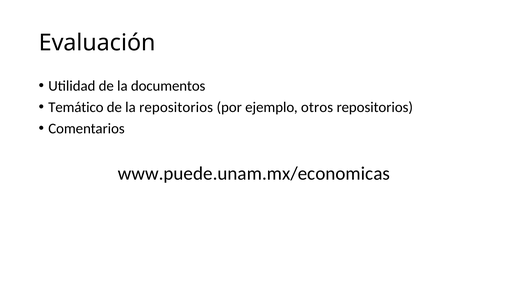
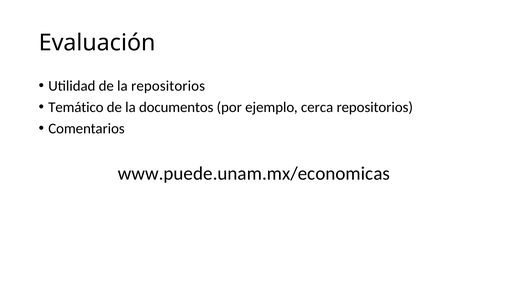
la documentos: documentos -> repositorios (168, 86)
la repositorios: repositorios -> documentos (176, 107)
otros: otros -> cerca (317, 107)
